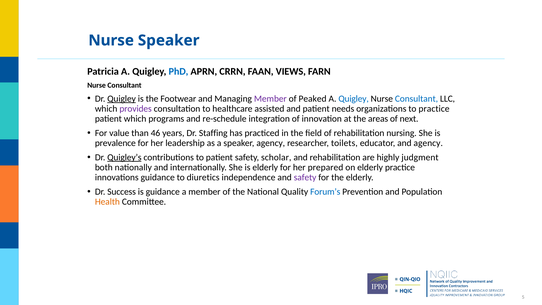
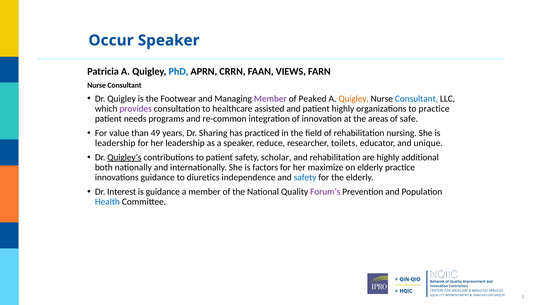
Nurse: Nurse -> Occur (111, 40)
Quigley underline: present -> none (122, 99)
Quigley colour: blue -> orange (354, 99)
patient needs: needs -> highly (343, 109)
patient which: which -> needs (135, 119)
re-schedule: re-schedule -> re-common (225, 119)
next: next -> safe (409, 119)
46: 46 -> 49 (155, 133)
Staffing: Staffing -> Sharing (213, 133)
prevalence: prevalence -> leadership (115, 143)
speaker agency: agency -> reduce (271, 143)
and agency: agency -> unique (428, 143)
judgment: judgment -> additional (420, 157)
is elderly: elderly -> factors (265, 167)
prepared: prepared -> maximize (326, 167)
safety colour: purple -> blue (305, 177)
Success: Success -> Interest (122, 192)
Forum’s colour: blue -> purple (325, 192)
Health colour: orange -> blue (107, 202)
